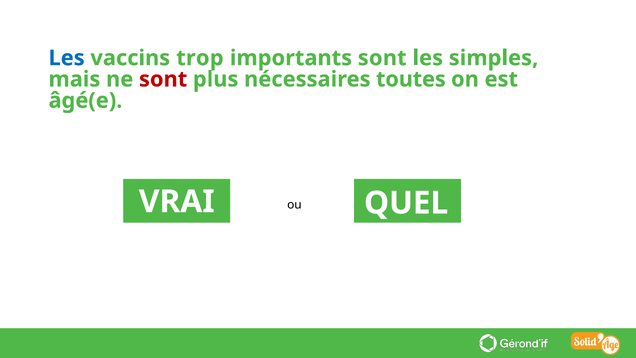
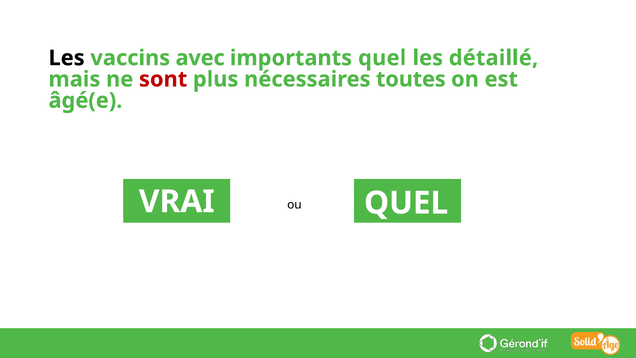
Les colour: blue -> black (67, 58)
trop: trop -> avec (200, 58)
importants sont: sont -> quel (382, 58)
simples: simples -> détaillé (493, 58)
